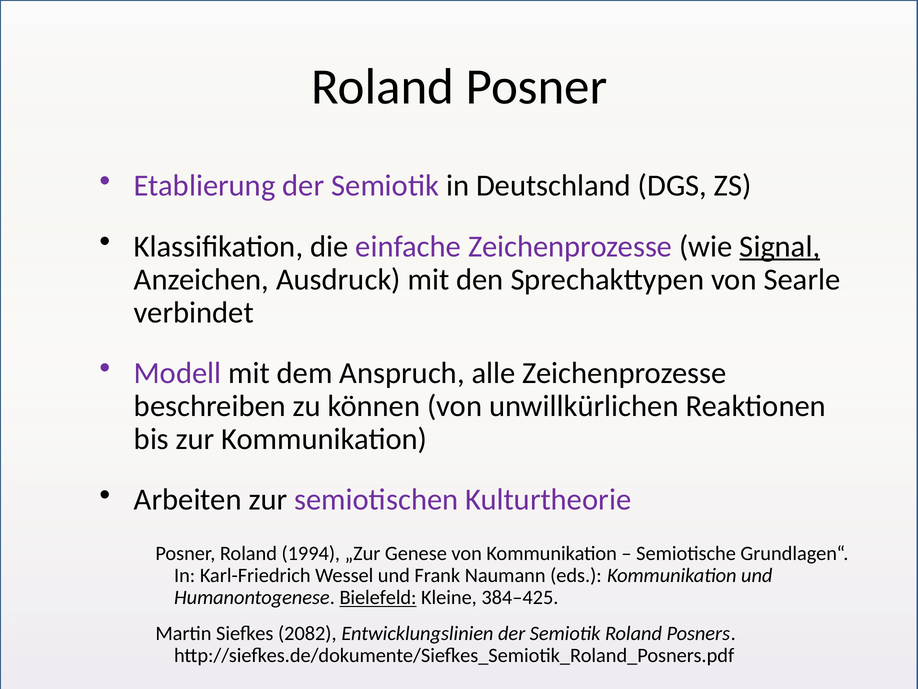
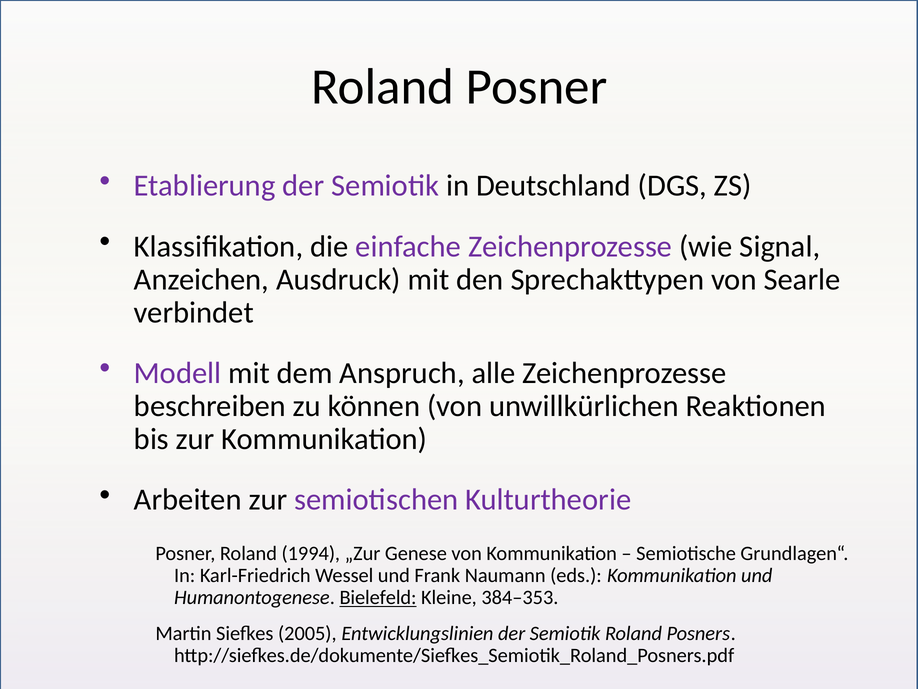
Signal underline: present -> none (780, 246)
384–425: 384–425 -> 384–353 (520, 597)
2082: 2082 -> 2005 (307, 633)
